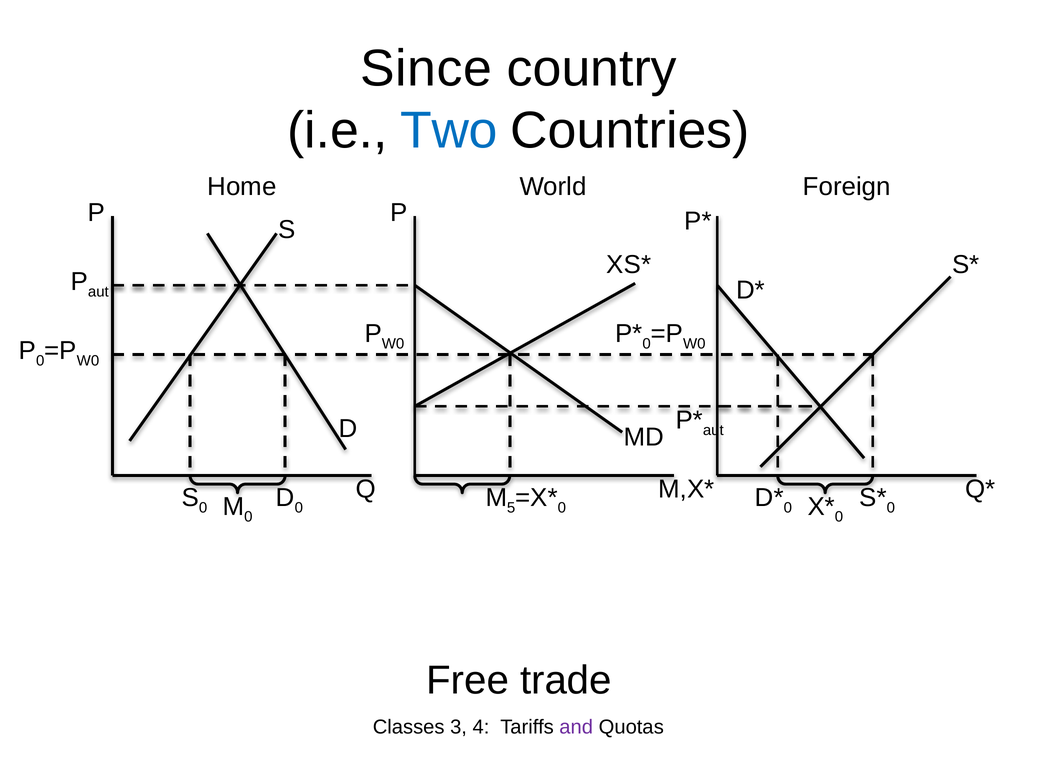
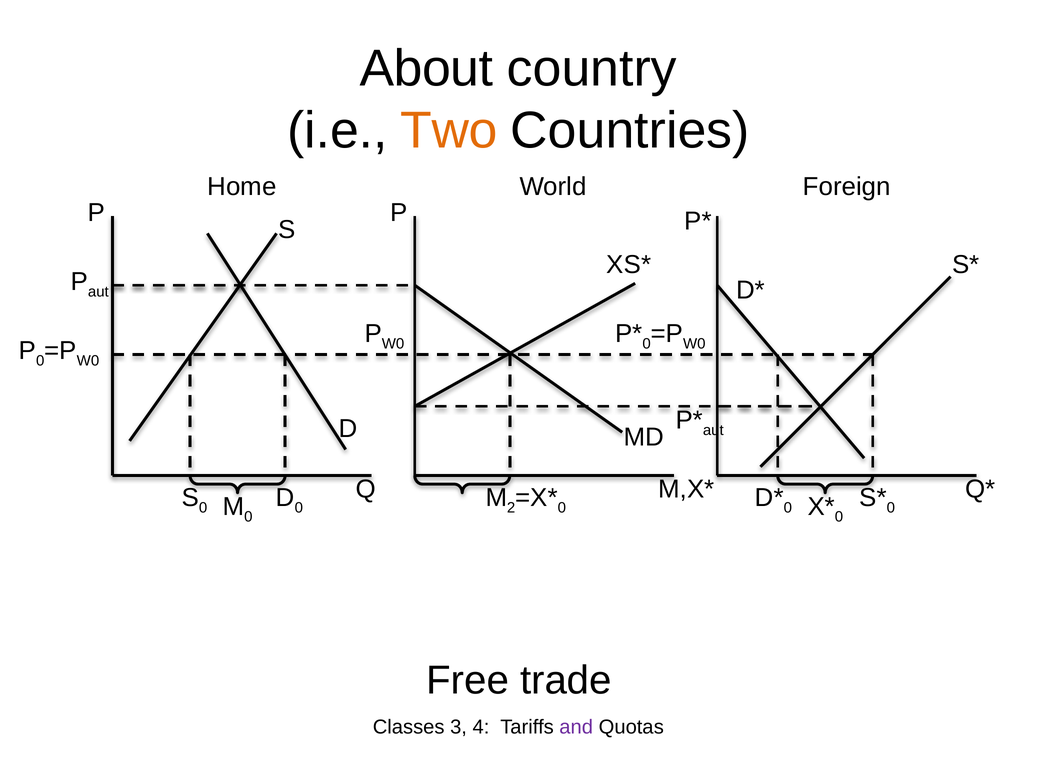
Since: Since -> About (427, 68)
Two colour: blue -> orange (449, 131)
5: 5 -> 2 (511, 508)
